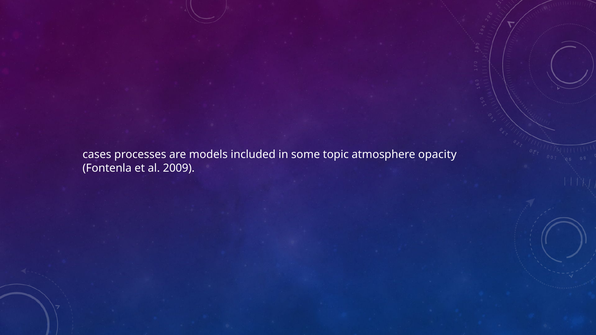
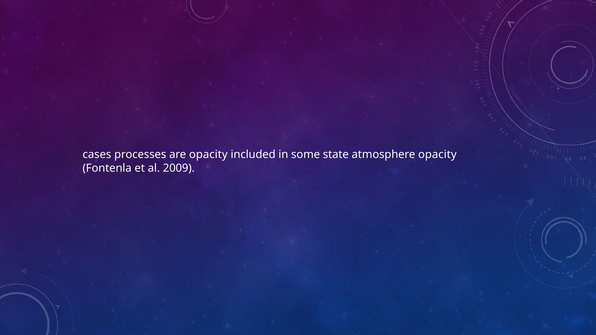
are models: models -> opacity (208, 155)
topic: topic -> state (336, 155)
